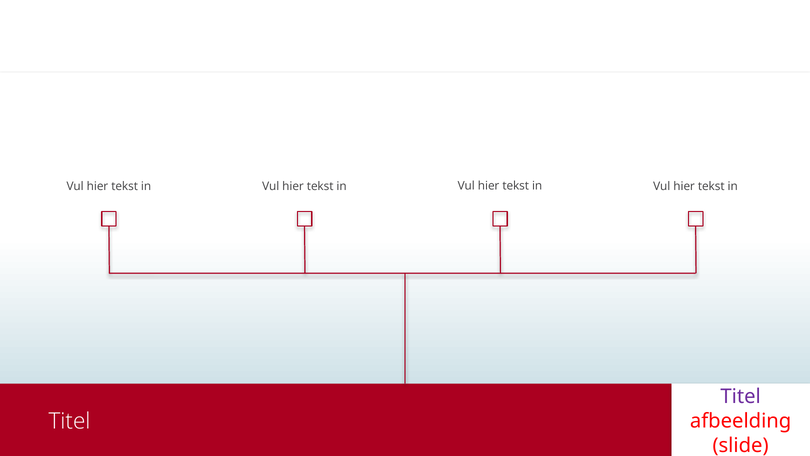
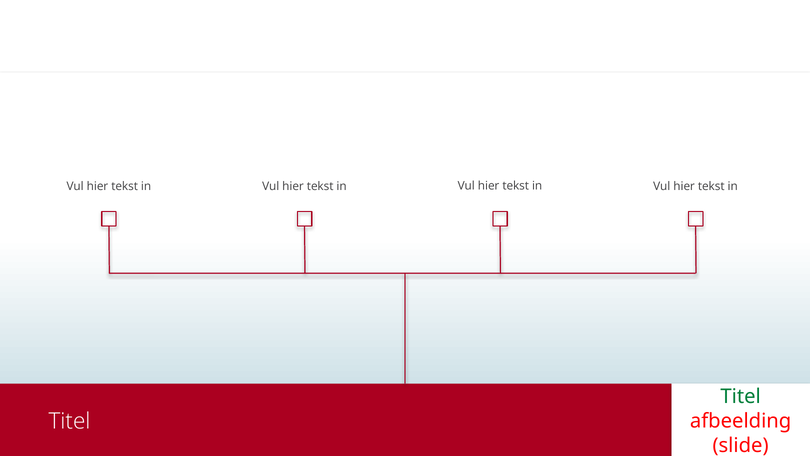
Titel colour: purple -> green (741, 396)
